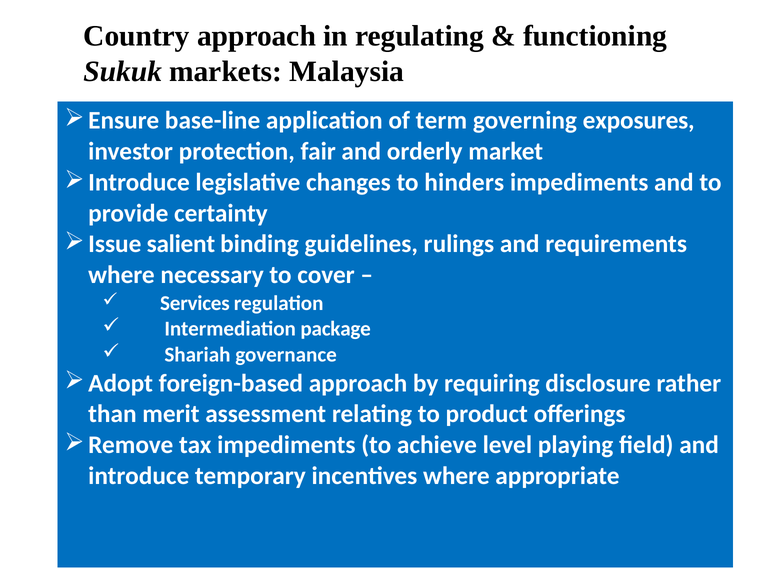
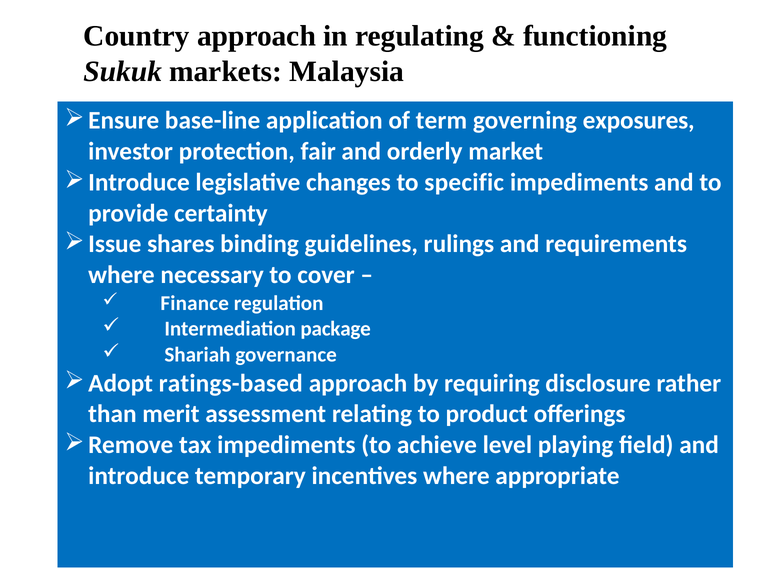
hinders: hinders -> specific (464, 182)
salient: salient -> shares (181, 244)
Services: Services -> Finance (195, 303)
foreign-based: foreign-based -> ratings-based (231, 383)
